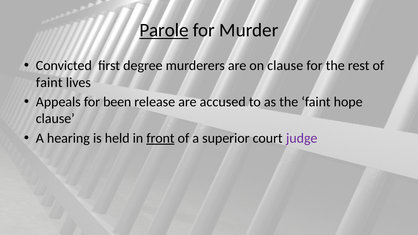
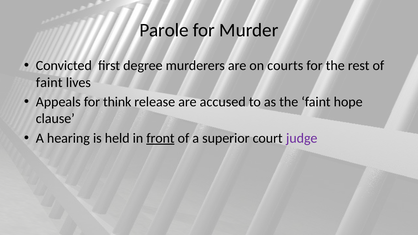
Parole underline: present -> none (164, 30)
on clause: clause -> courts (285, 66)
been: been -> think (117, 102)
